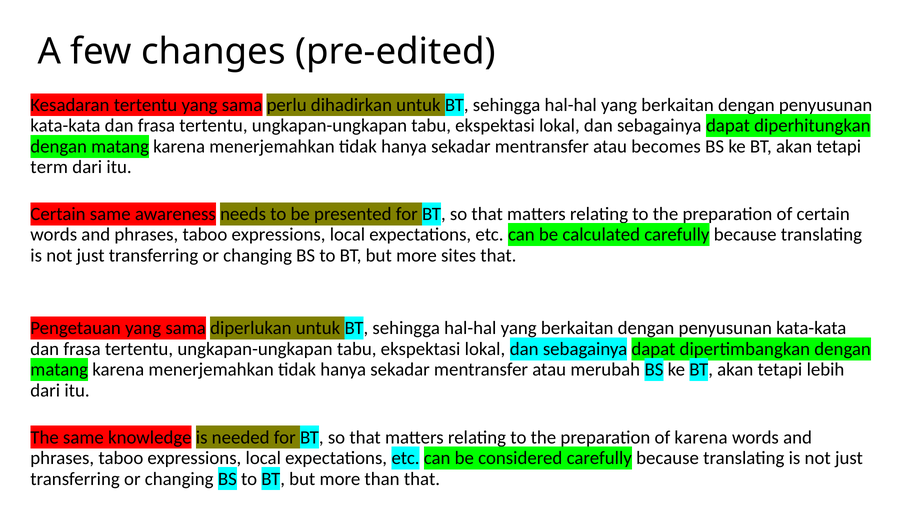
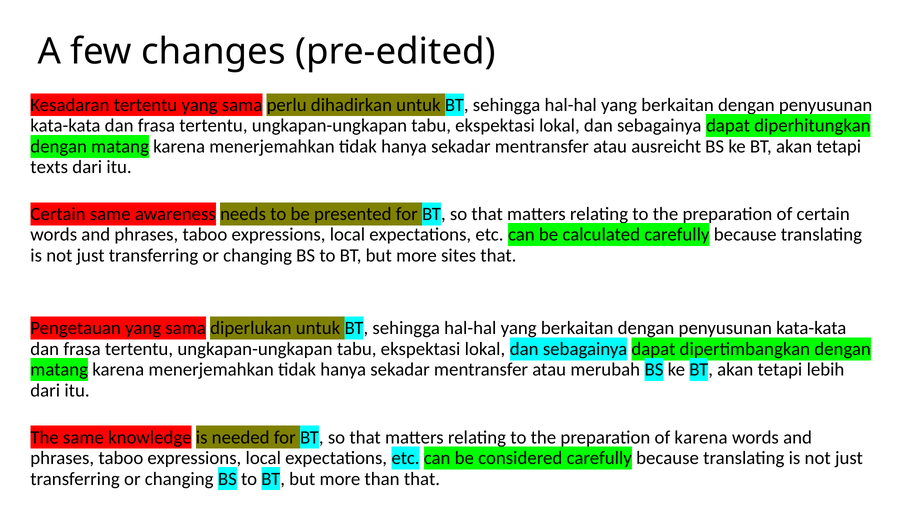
becomes: becomes -> ausreicht (666, 146)
term: term -> texts (49, 167)
